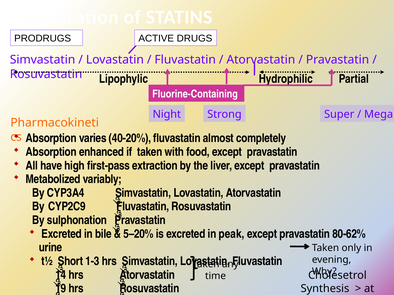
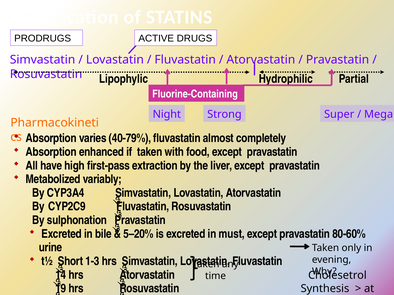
40-20%: 40-20% -> 40-79% (130, 138)
peak: peak -> must (232, 234)
80-62%: 80-62% -> 80-60% (349, 234)
